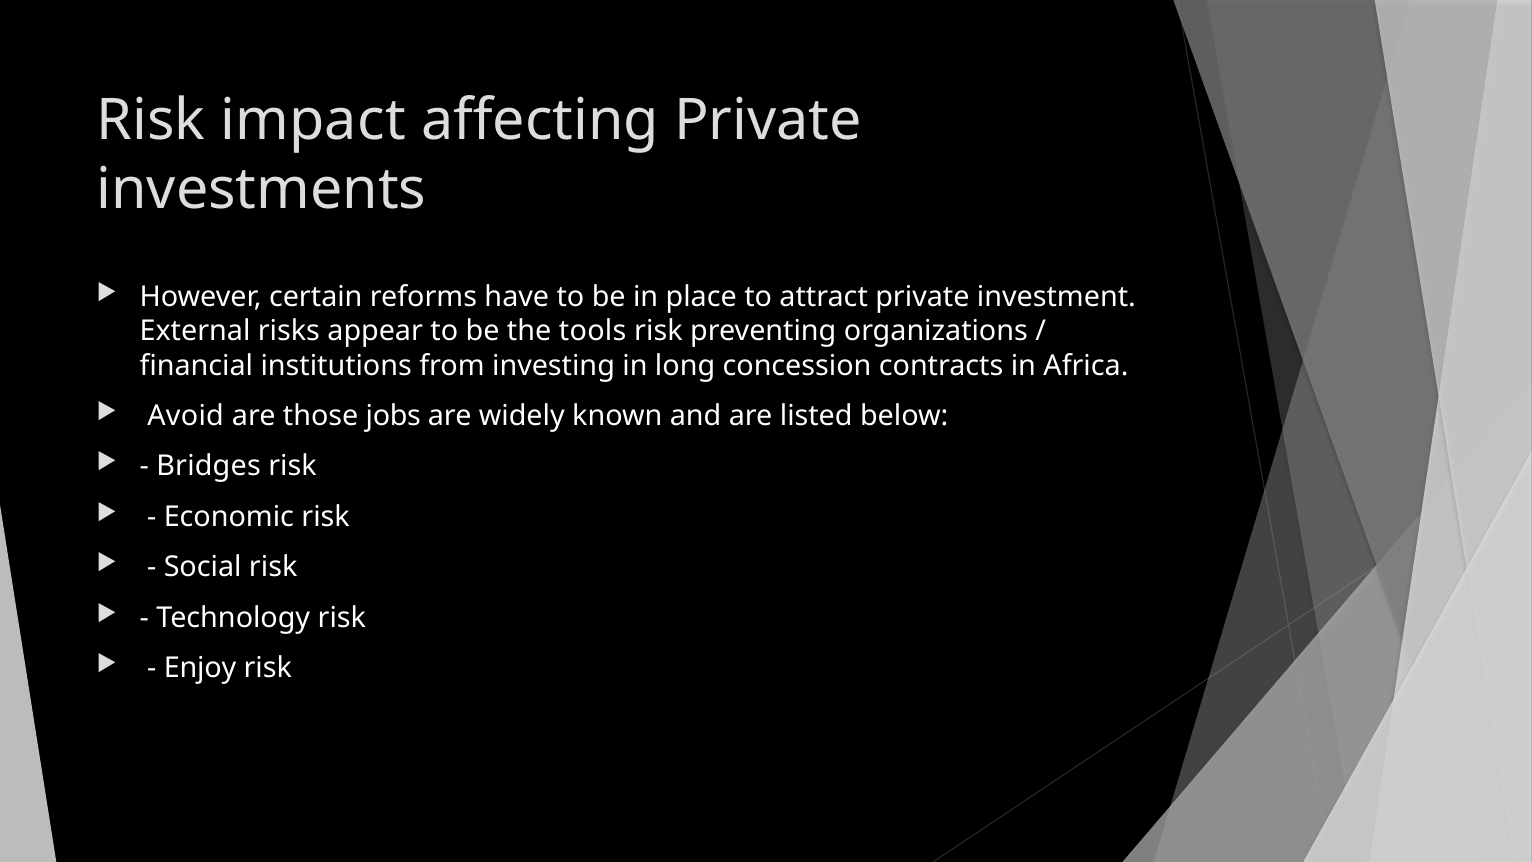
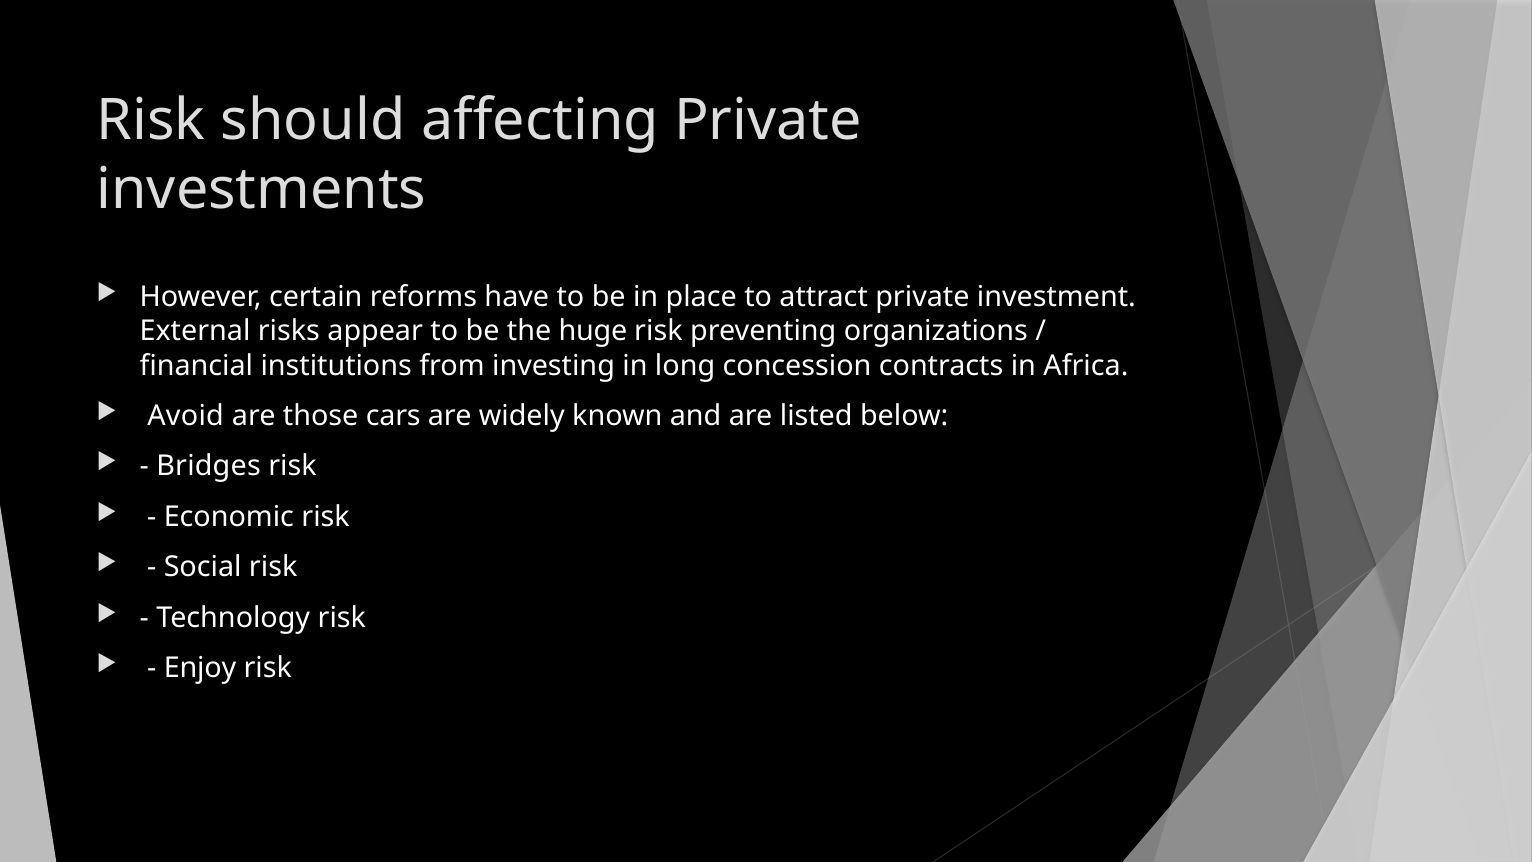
impact: impact -> should (313, 121)
tools: tools -> huge (593, 331)
jobs: jobs -> cars (393, 416)
